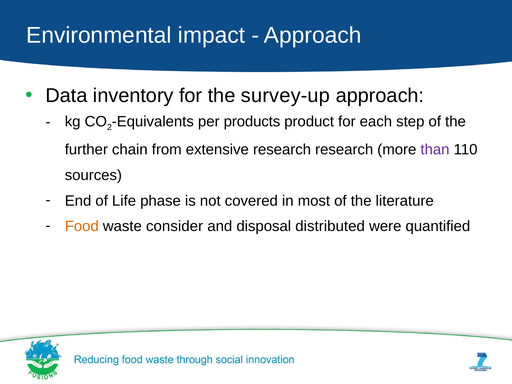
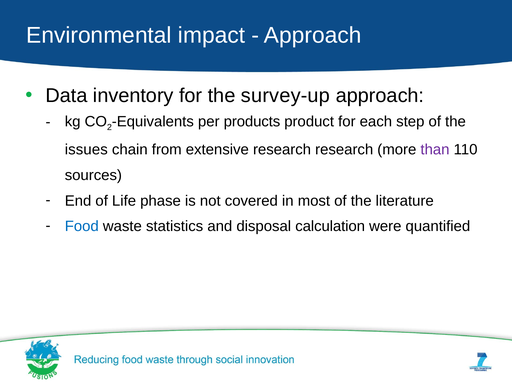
further: further -> issues (86, 150)
Food colour: orange -> blue (82, 226)
consider: consider -> statistics (175, 226)
distributed: distributed -> calculation (330, 226)
